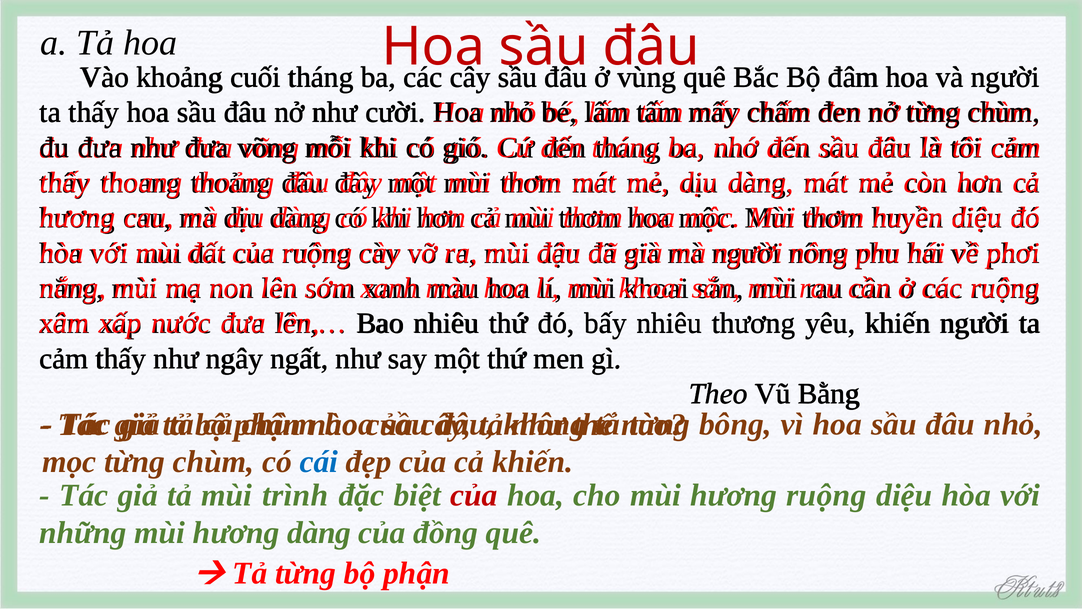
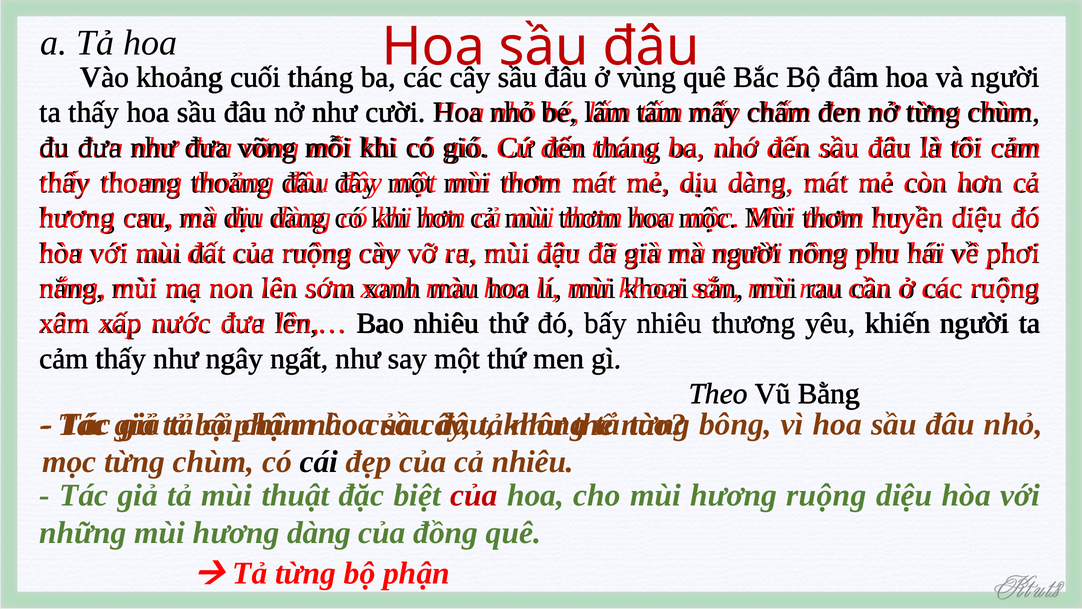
cái colour: blue -> black (319, 462)
cả khiến: khiến -> nhiêu (533, 462)
trình: trình -> thuật (296, 495)
